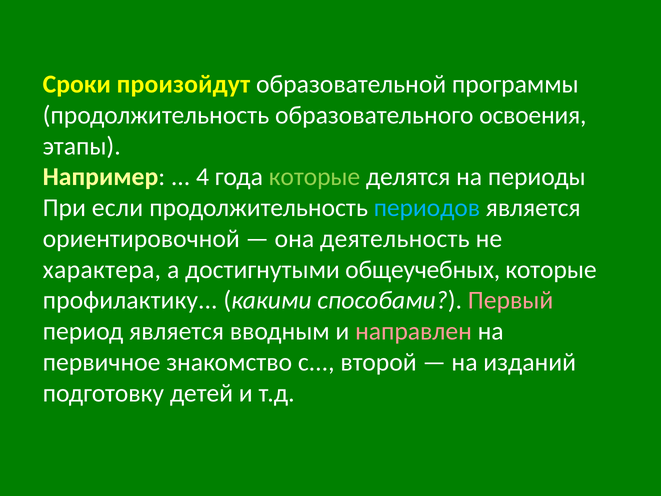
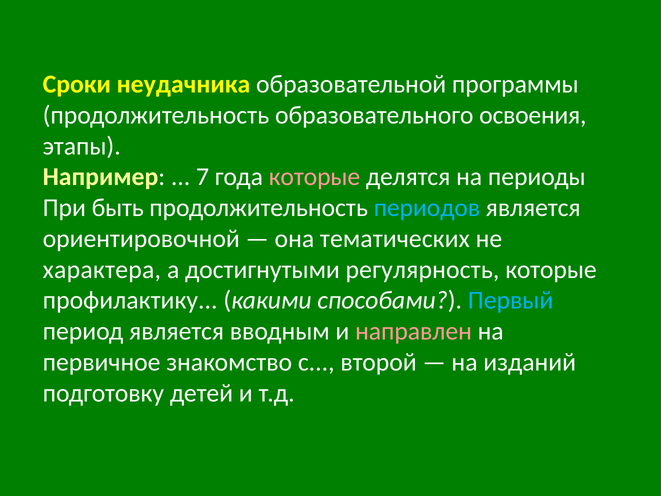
произойдут: произойдут -> неудачника (183, 84)
4: 4 -> 7 (203, 177)
которые colour: light green -> pink (314, 177)
если: если -> быть (118, 208)
деятельность: деятельность -> тематических (395, 239)
общеучебных: общеучебных -> регулярность (422, 269)
Первый colour: pink -> light blue (511, 300)
